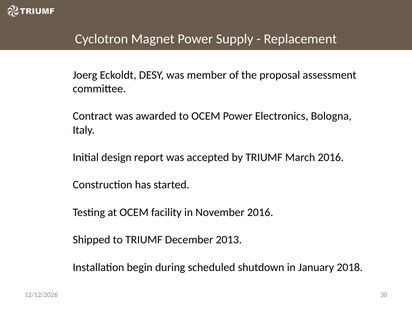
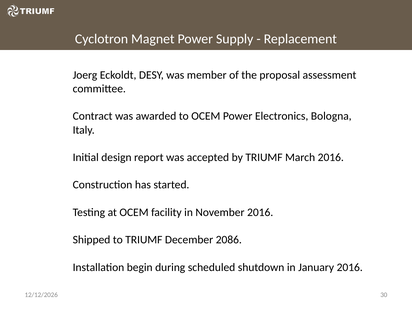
2013: 2013 -> 2086 (229, 240)
January 2018: 2018 -> 2016 (350, 267)
